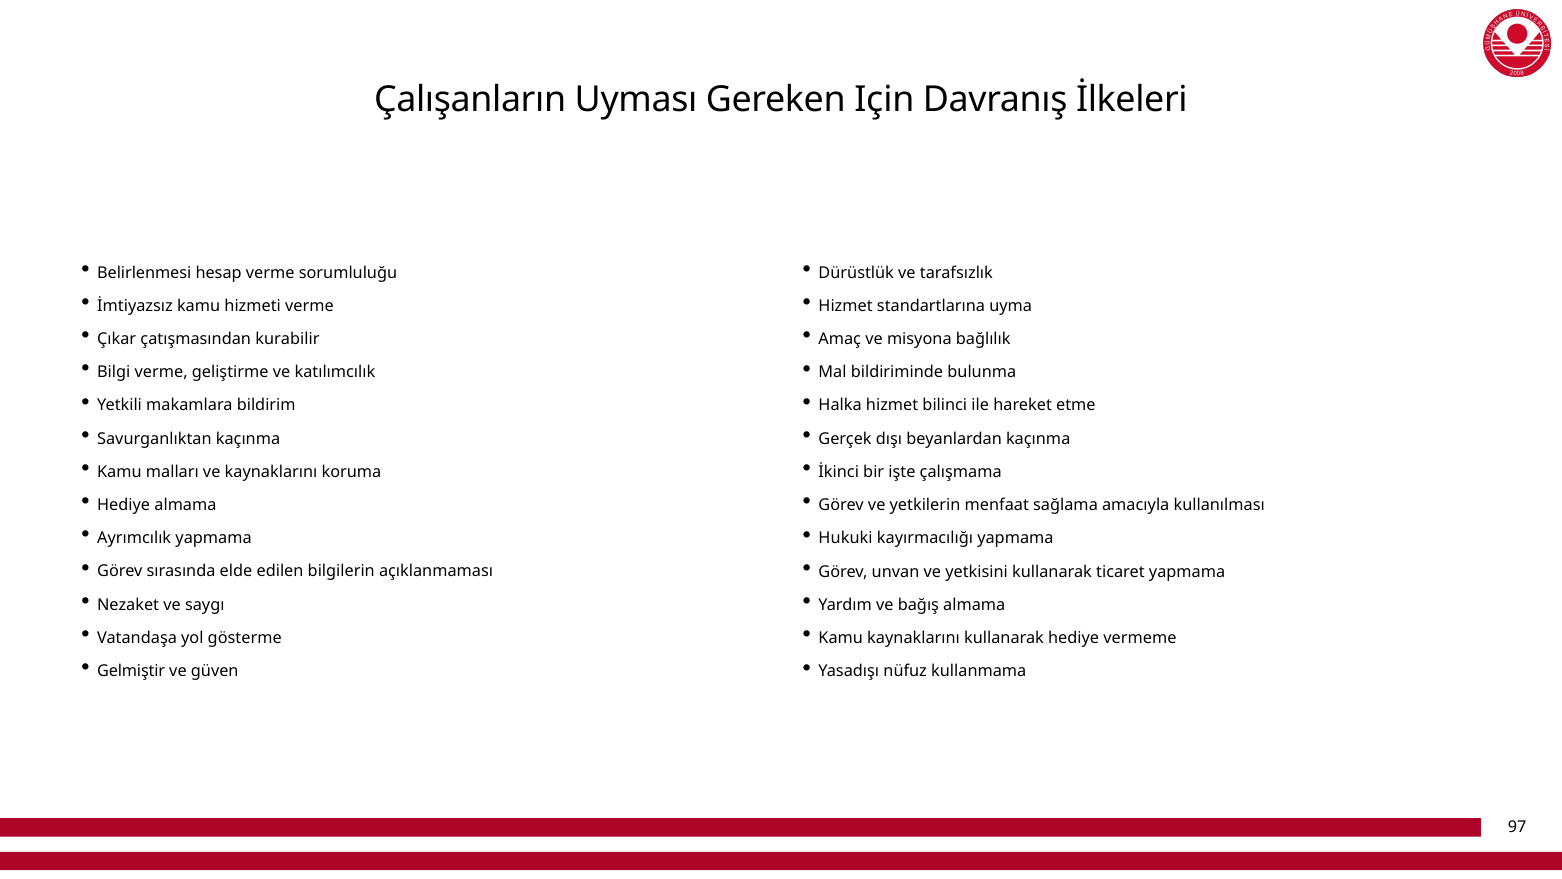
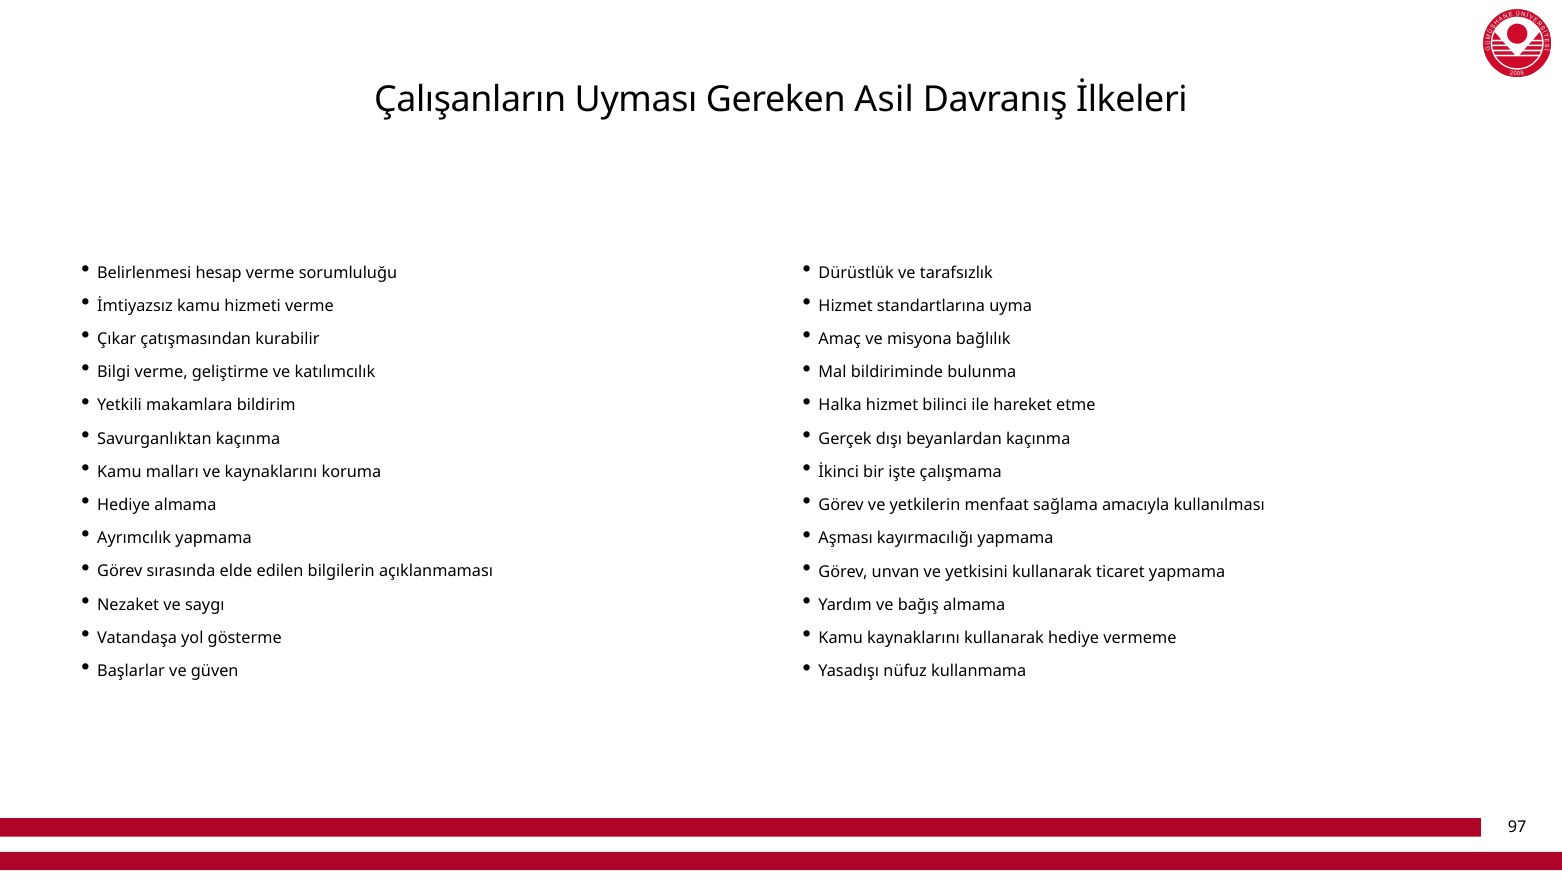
Için: Için -> Asil (884, 100)
Hukuki: Hukuki -> Aşması (846, 538)
Gelmiştir: Gelmiştir -> Başlarlar (131, 671)
